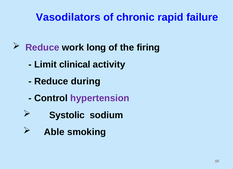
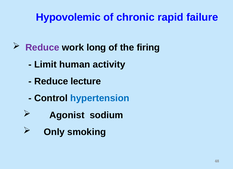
Vasodilators: Vasodilators -> Hypovolemic (68, 17)
clinical: clinical -> human (75, 65)
during: during -> lecture (86, 82)
hypertension colour: purple -> blue (100, 98)
Systolic: Systolic -> Agonist (67, 115)
Able: Able -> Only (54, 132)
